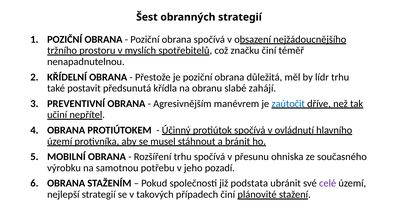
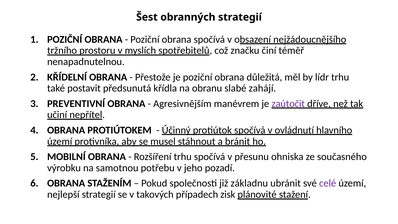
zaútočit colour: blue -> purple (288, 104)
podstata: podstata -> základnu (249, 183)
případech činí: činí -> zisk (228, 194)
